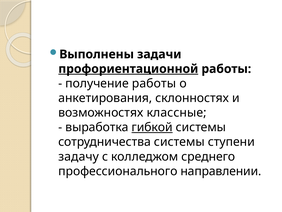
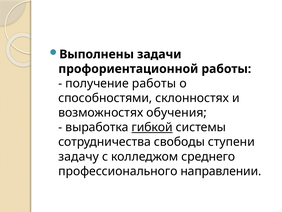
профориентационной underline: present -> none (128, 69)
анкетирования: анкетирования -> способностями (105, 98)
классные: классные -> обучения (177, 112)
сотрудничества системы: системы -> свободы (179, 142)
